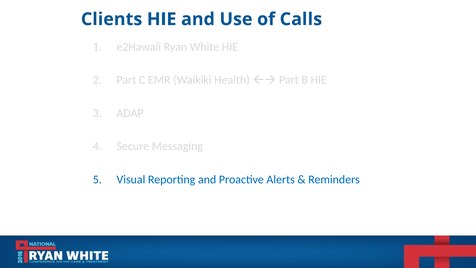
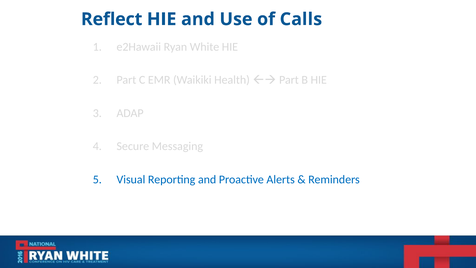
Clients: Clients -> Reflect (112, 19)
